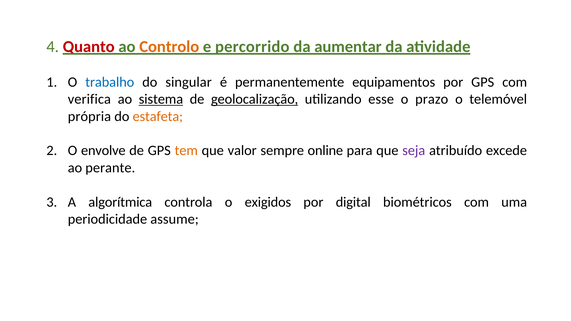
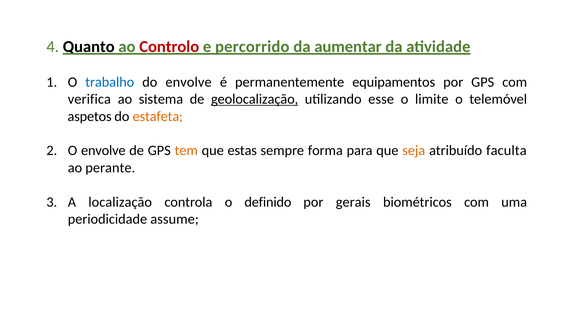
Quanto colour: red -> black (89, 47)
Controlo colour: orange -> red (169, 47)
do singular: singular -> envolve (189, 82)
sistema underline: present -> none (161, 99)
prazo: prazo -> limite (432, 99)
própria: própria -> aspetos (90, 116)
valor: valor -> estas (242, 151)
online: online -> forma (325, 151)
seja colour: purple -> orange (414, 151)
excede: excede -> faculta (506, 151)
algorítmica: algorítmica -> localização (120, 202)
exigidos: exigidos -> definido (268, 202)
digital: digital -> gerais (353, 202)
